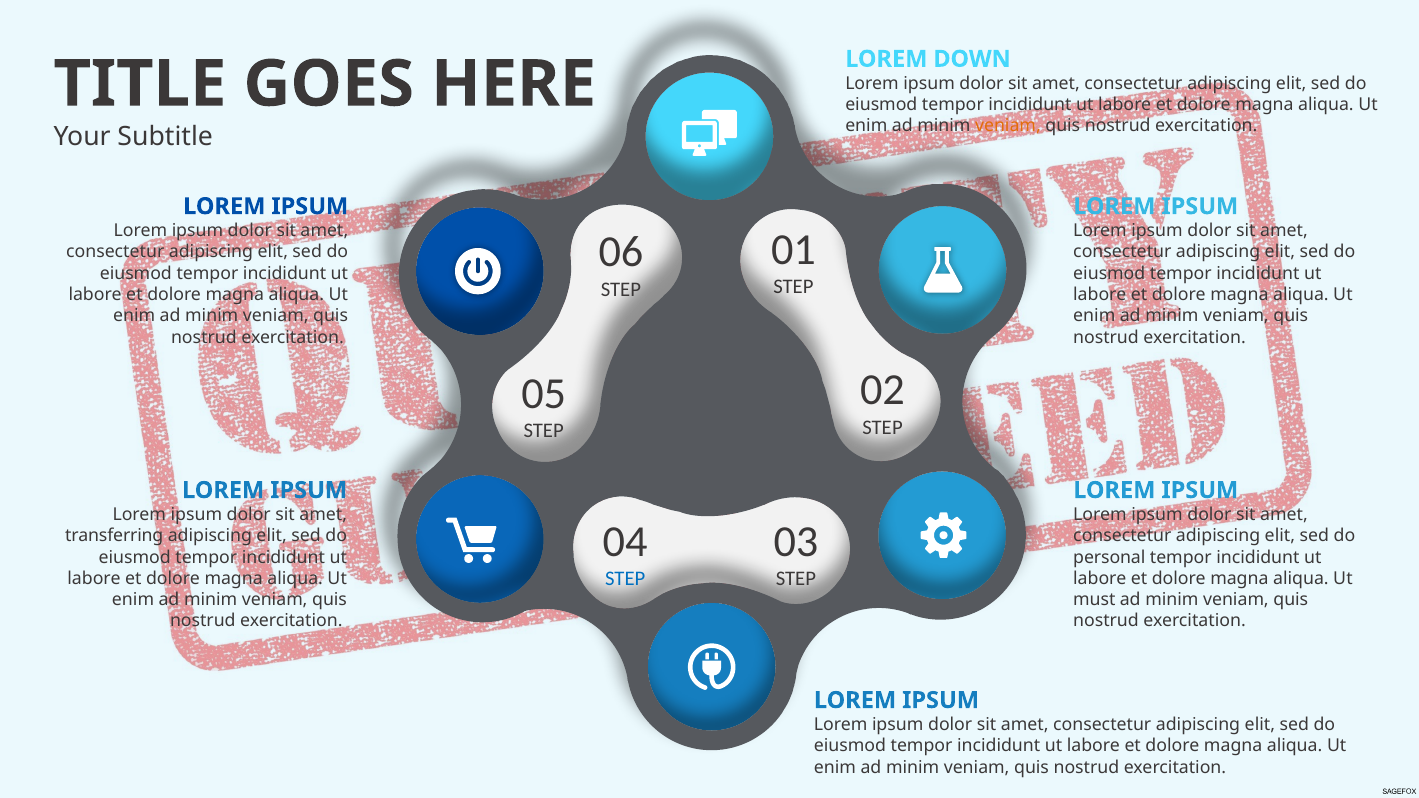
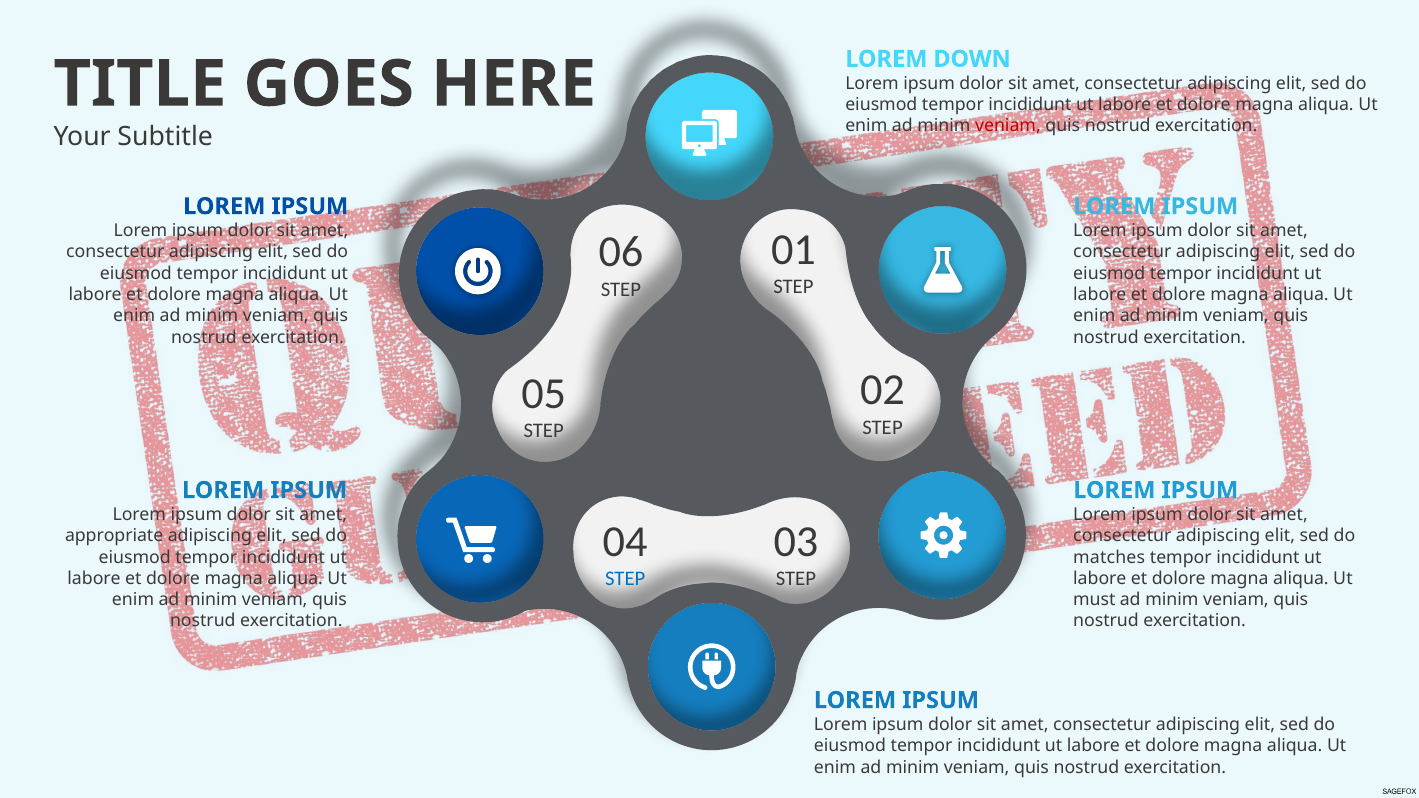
veniam colour: orange -> red (1008, 126)
transferring: transferring -> appropriate (114, 536)
personal: personal -> matches (1109, 557)
